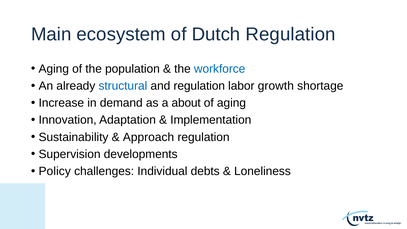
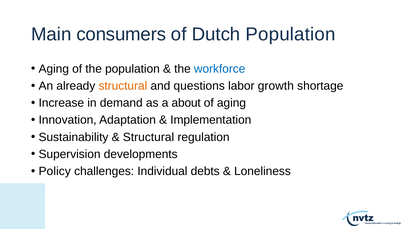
ecosystem: ecosystem -> consumers (121, 34)
Dutch Regulation: Regulation -> Population (291, 34)
structural colour: blue -> orange (123, 86)
and regulation: regulation -> questions (199, 86)
Approach: Approach -> Structural (149, 137)
